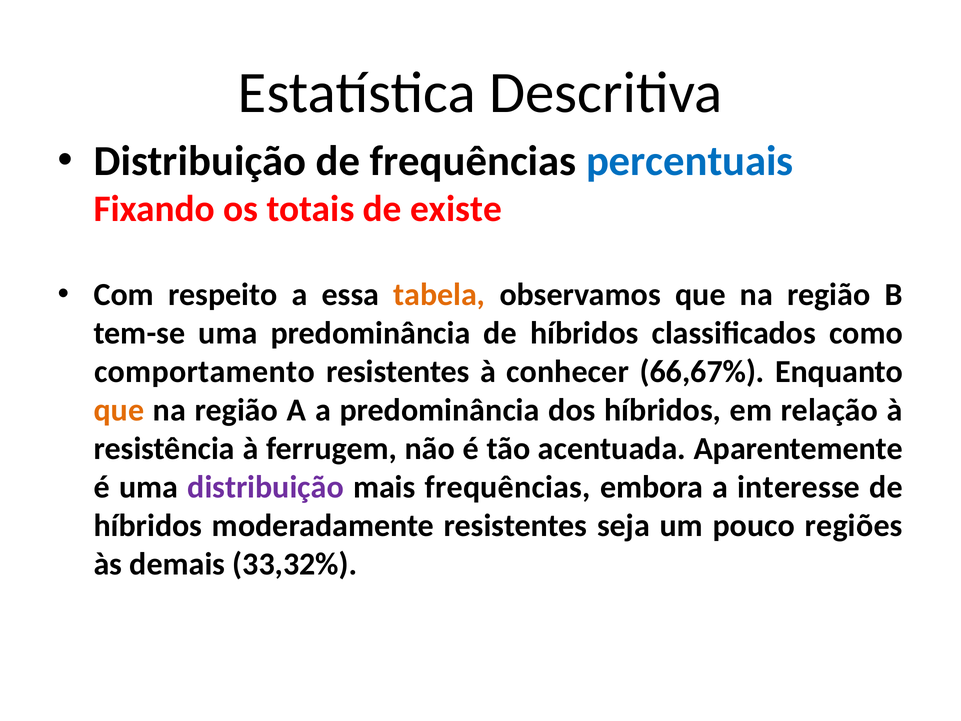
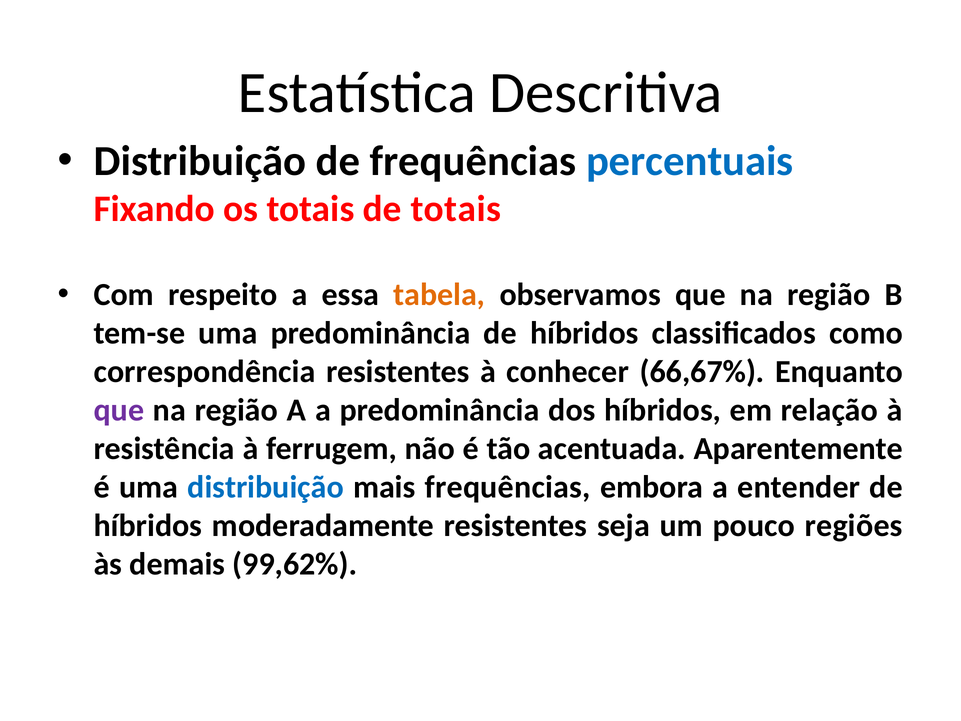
de existe: existe -> totais (456, 209)
comportamento: comportamento -> correspondência (205, 372)
que colour: orange -> purple (119, 410)
distribuição colour: purple -> blue (266, 487)
interesse: interesse -> entender (799, 487)
33,32%: 33,32% -> 99,62% (295, 564)
